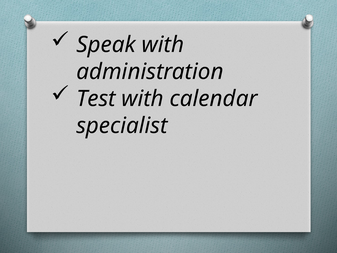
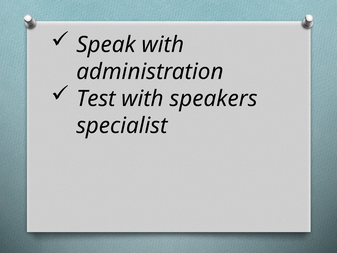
calendar: calendar -> speakers (214, 99)
